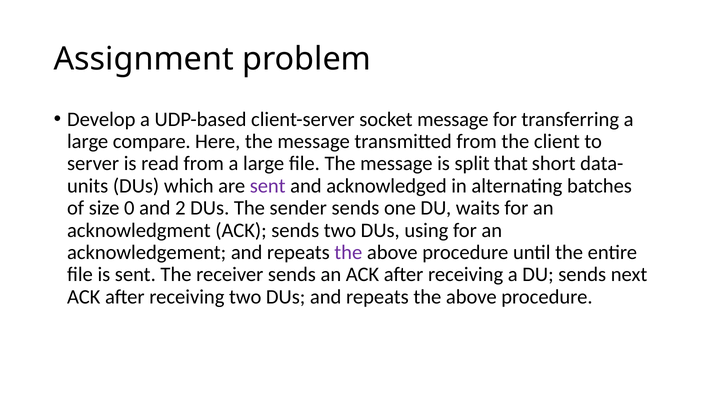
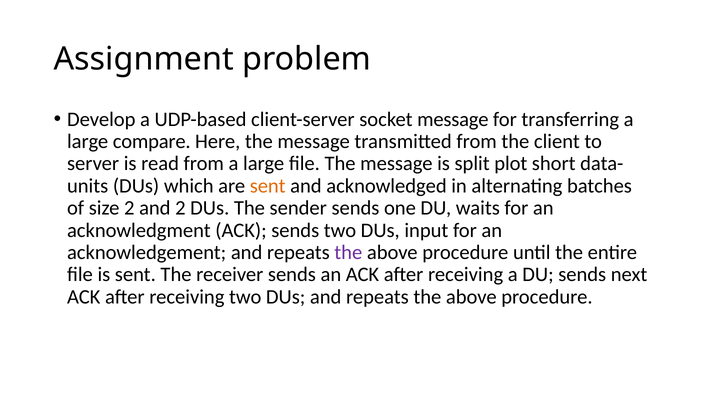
that: that -> plot (511, 164)
sent colour: purple -> orange (268, 186)
size 0: 0 -> 2 (129, 208)
using: using -> input (426, 230)
